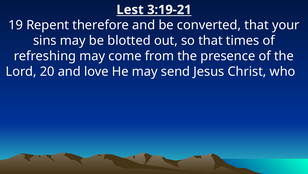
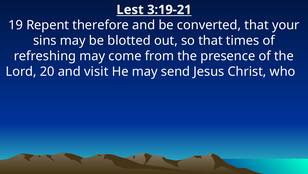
love: love -> visit (96, 71)
